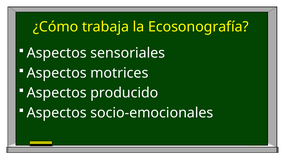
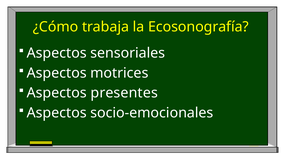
producido: producido -> presentes (124, 93)
